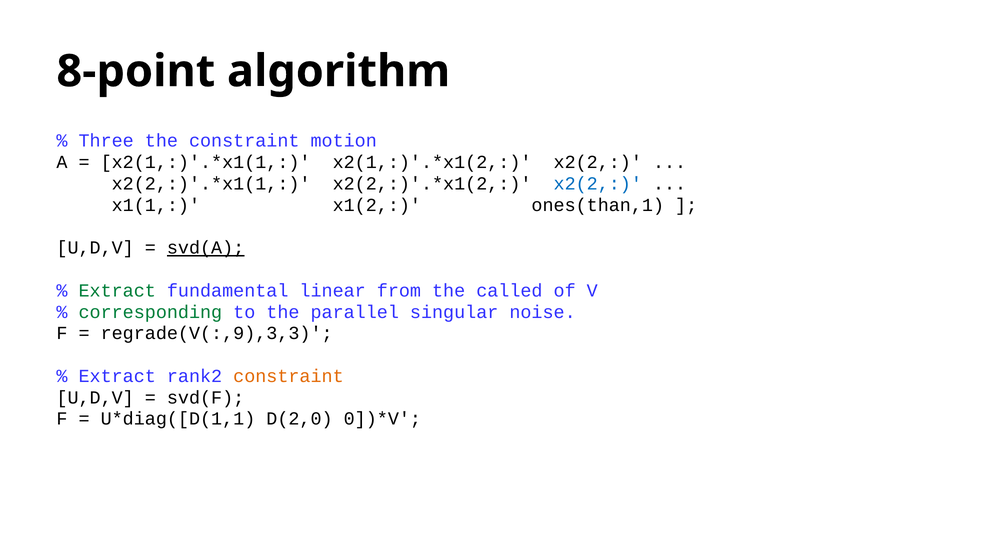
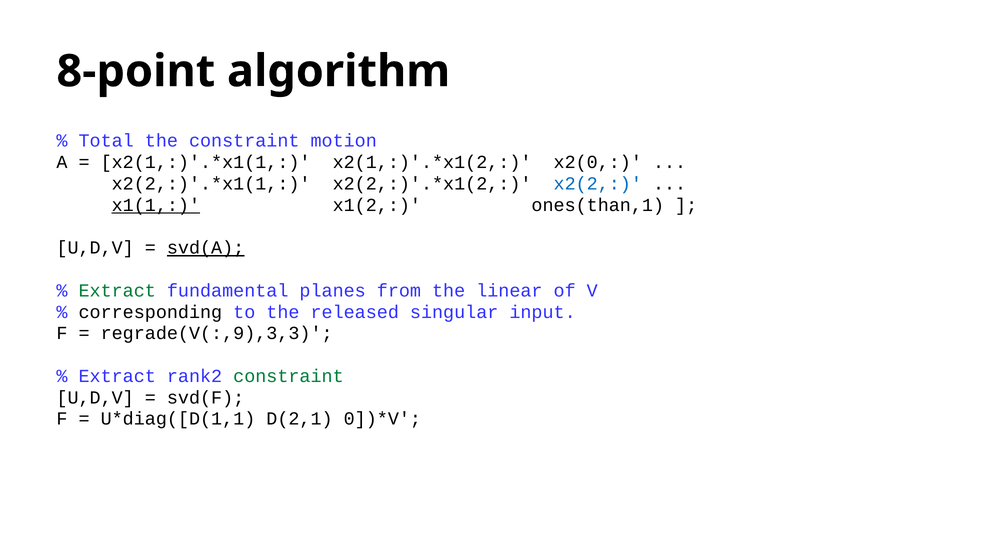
Three: Three -> Total (106, 141)
x2(2: x2(2 -> x2(0 (598, 162)
x1(1 underline: none -> present (156, 205)
linear: linear -> planes (333, 290)
called: called -> linear (509, 290)
corresponding colour: green -> black (150, 312)
parallel: parallel -> released (355, 312)
noise: noise -> input (543, 312)
constraint colour: orange -> green (288, 376)
D(2,0: D(2,0 -> D(2,1 (299, 418)
